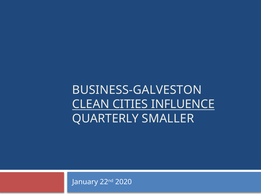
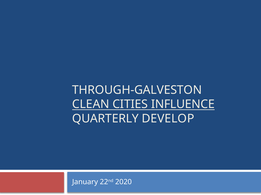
BUSINESS-GALVESTON: BUSINESS-GALVESTON -> THROUGH-GALVESTON (137, 90)
SMALLER: SMALLER -> DEVELOP (168, 119)
